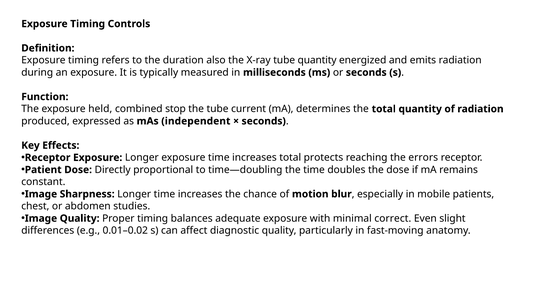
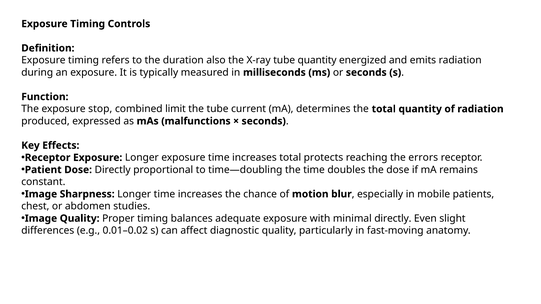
held: held -> stop (100, 109)
stop: stop -> limit (176, 109)
independent: independent -> malfunctions (196, 121)
minimal correct: correct -> directly (393, 219)
